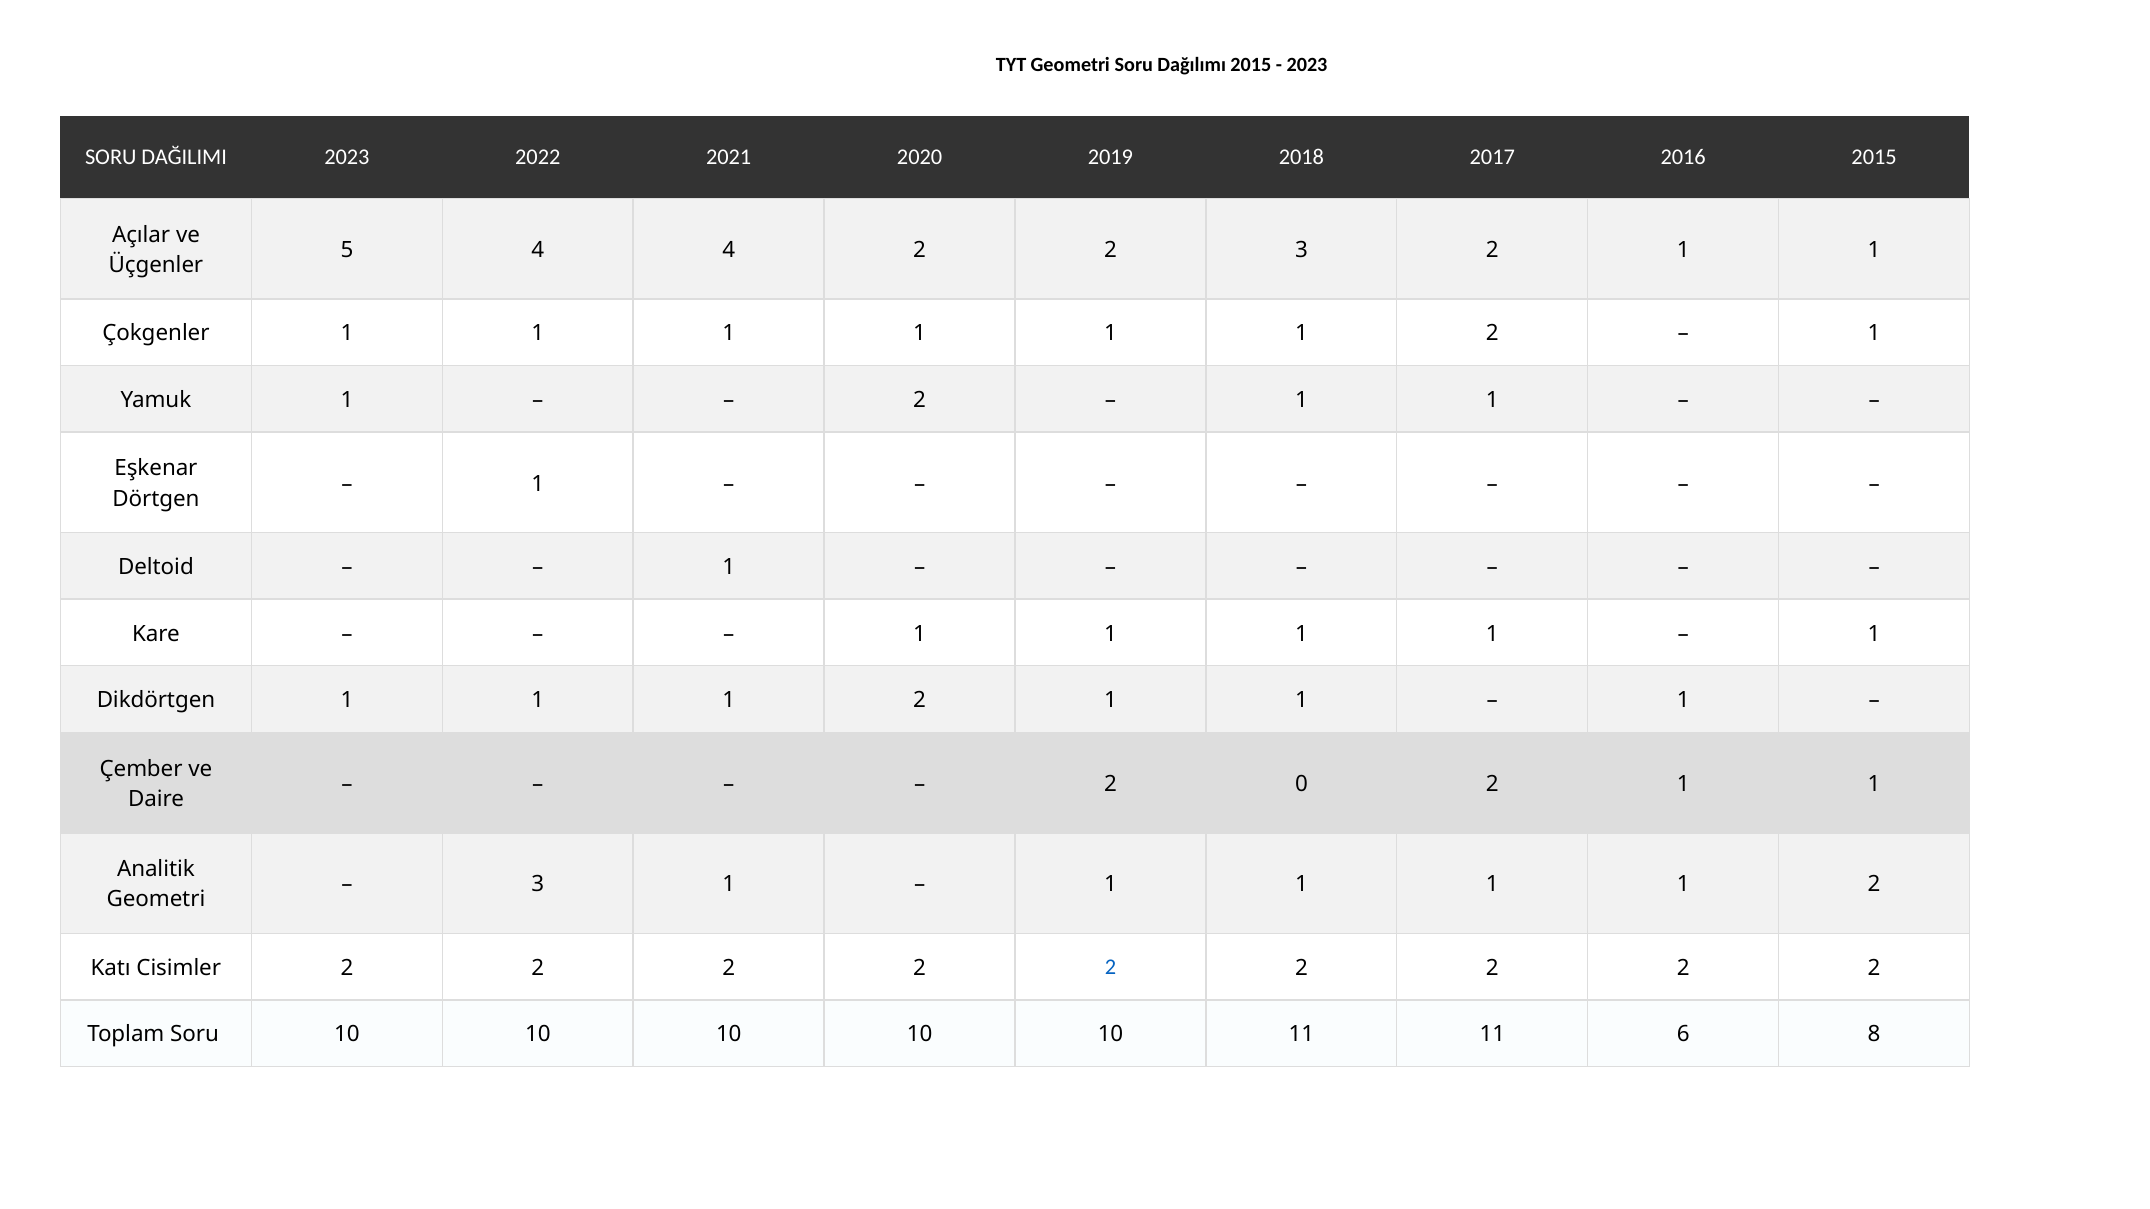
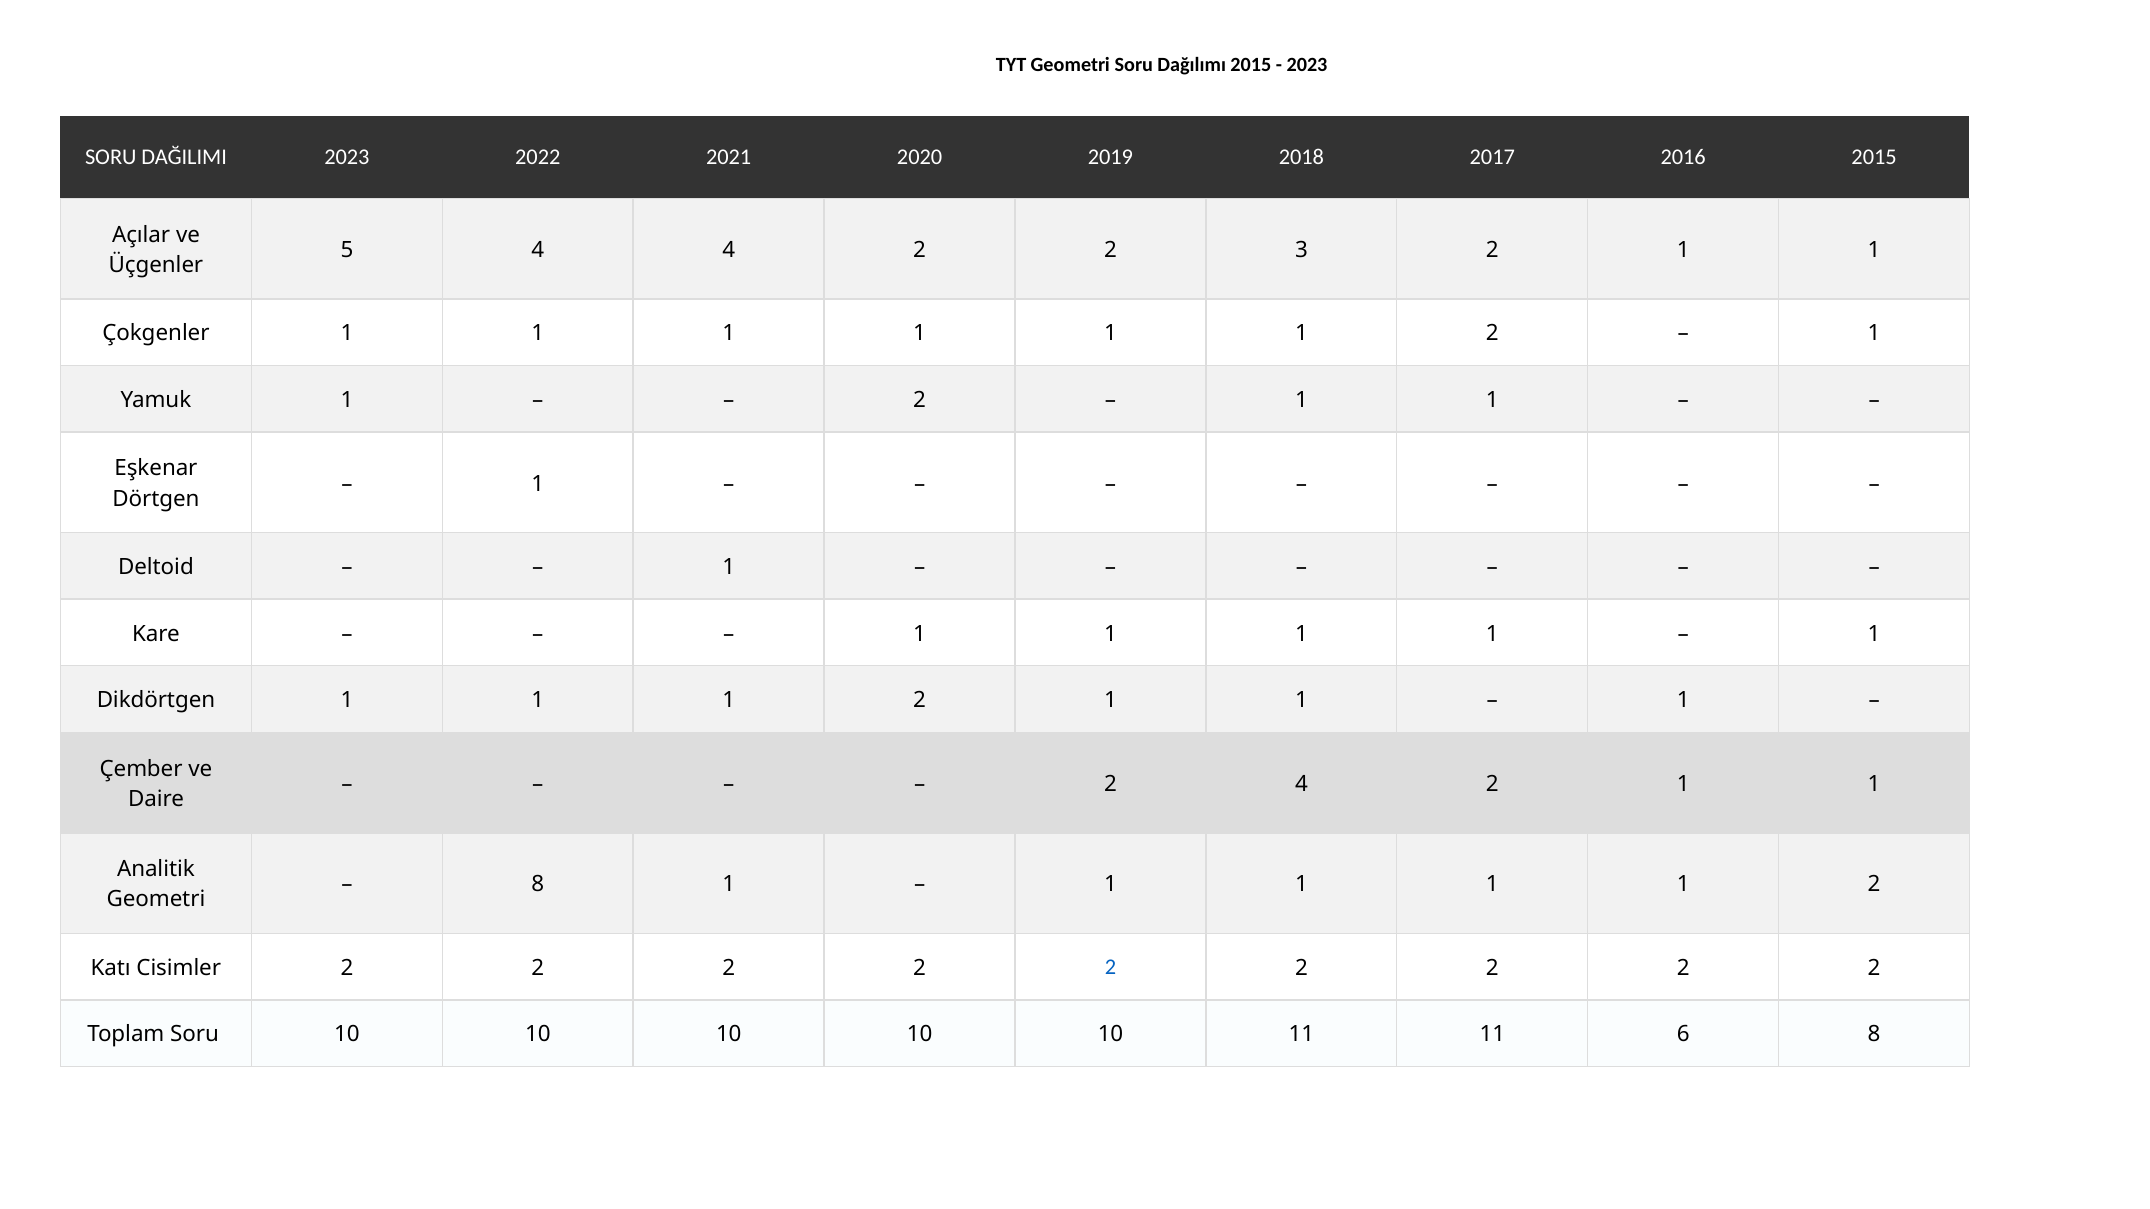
2 0: 0 -> 4 (1301, 784)
3: 3 -> 8 (538, 885)
